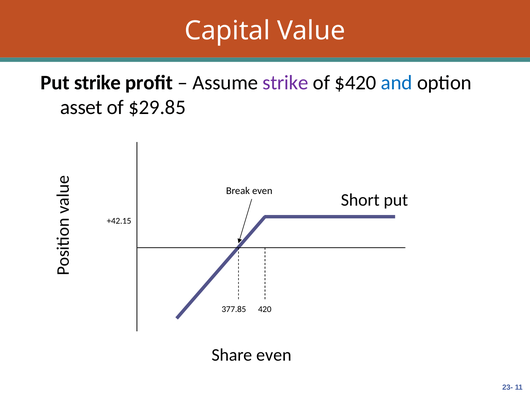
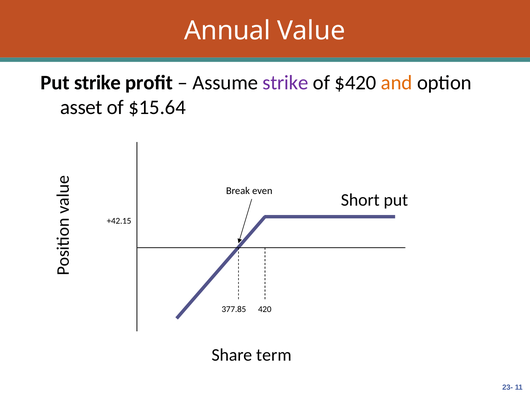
Capital: Capital -> Annual (227, 31)
and colour: blue -> orange (397, 83)
$29.85: $29.85 -> $15.64 (157, 107)
Share even: even -> term (274, 355)
